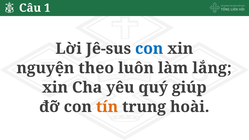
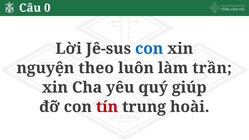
1: 1 -> 0 (47, 8)
lắng: lắng -> trần (212, 68)
tín colour: orange -> red (107, 107)
